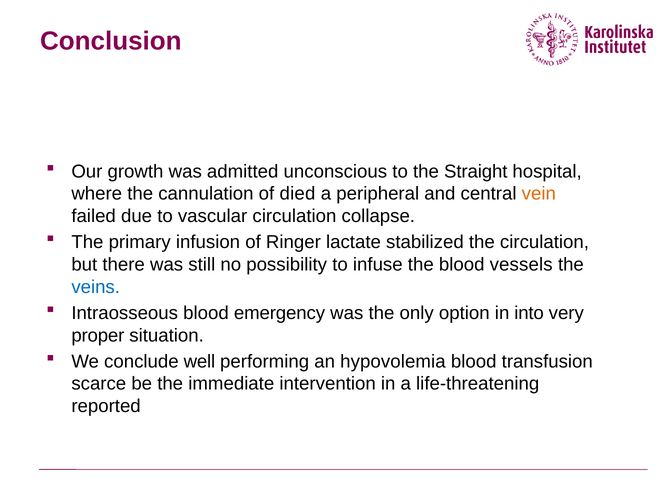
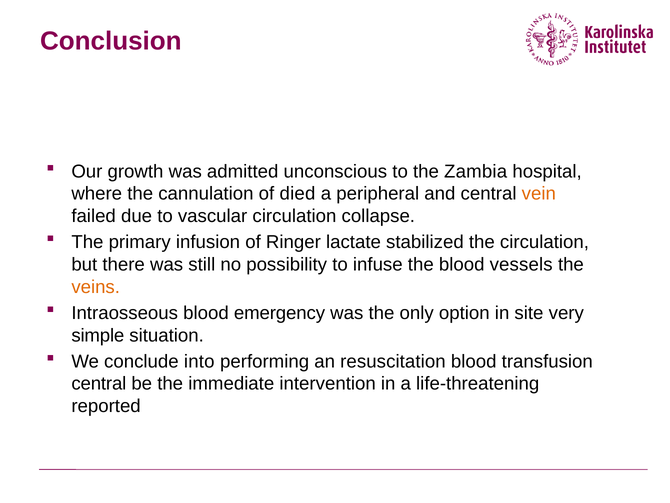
Straight: Straight -> Zambia (476, 171)
veins colour: blue -> orange (96, 287)
into: into -> site (529, 313)
proper: proper -> simple (98, 335)
well: well -> into (199, 361)
hypovolemia: hypovolemia -> resuscitation (393, 361)
scarce: scarce -> central (99, 383)
